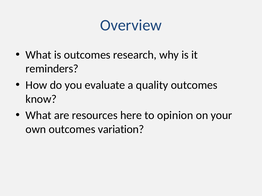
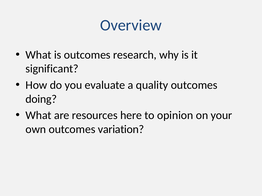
reminders: reminders -> significant (52, 69)
know: know -> doing (41, 99)
